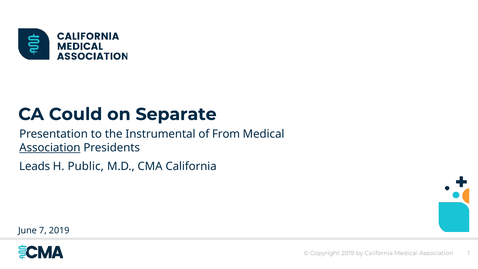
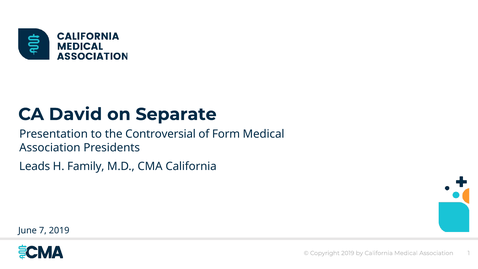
Could: Could -> David (76, 114)
Instrumental: Instrumental -> Controversial (161, 134)
From: From -> Form (226, 134)
Association underline: present -> none (50, 148)
Public: Public -> Family (86, 166)
